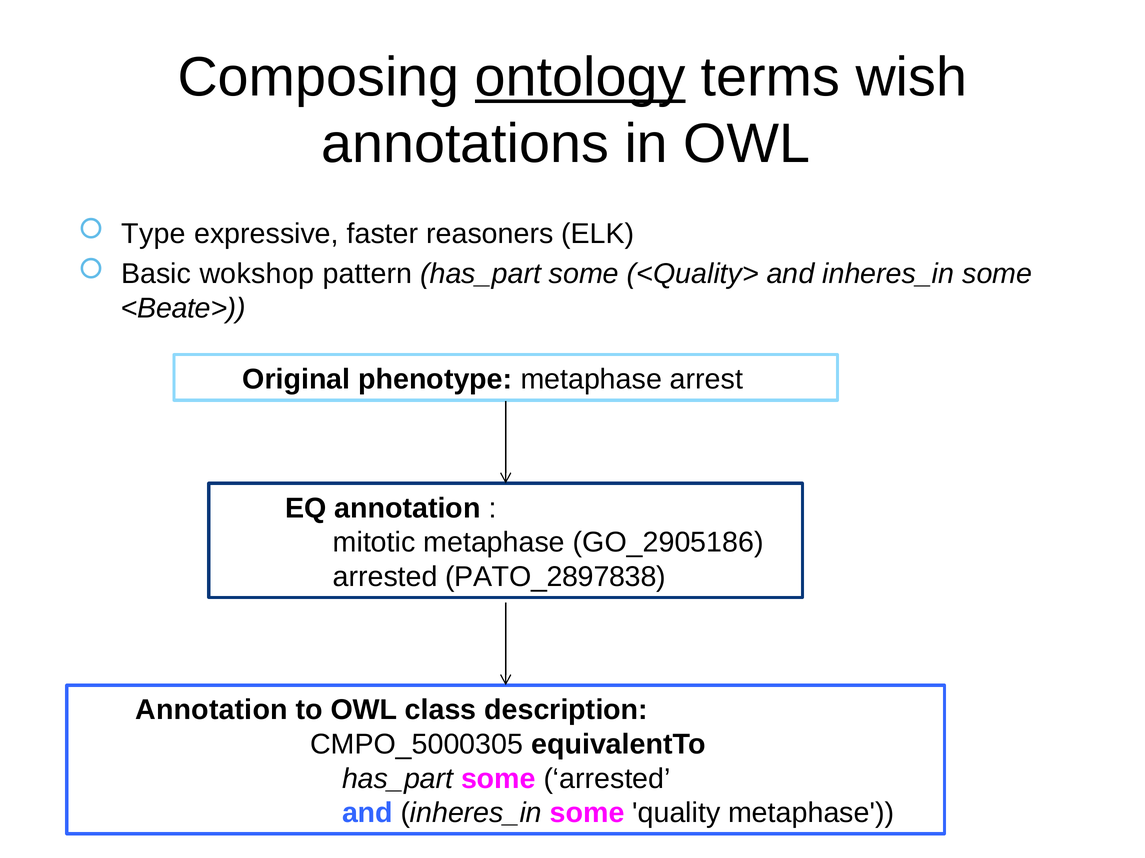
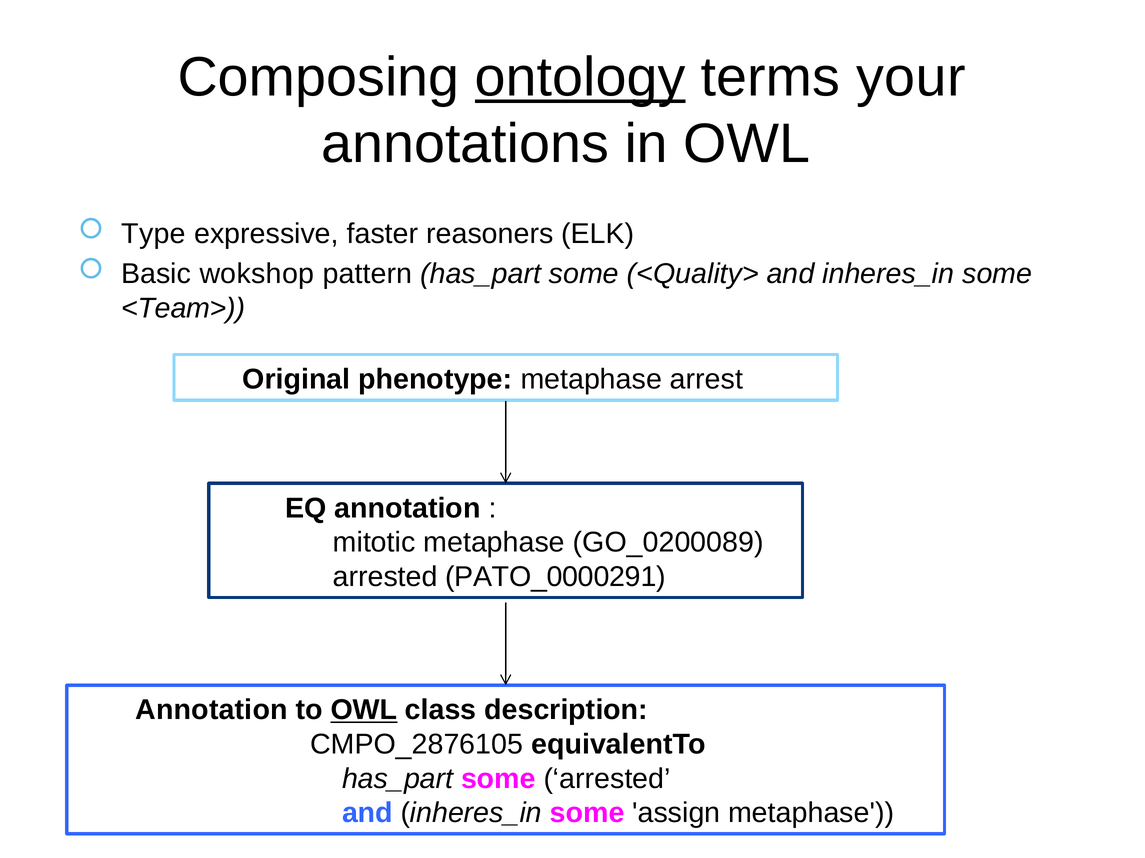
wish: wish -> your (911, 77)
<Beate>: <Beate> -> <Team> (183, 308)
GO_2905186: GO_2905186 -> GO_0200089 (668, 543)
PATO_2897838: PATO_2897838 -> PATO_0000291 (555, 577)
OWL underline: none -> present (364, 711)
CMPO_5000305: CMPO_5000305 -> CMPO_2876105 (417, 745)
quality: quality -> assign (676, 814)
